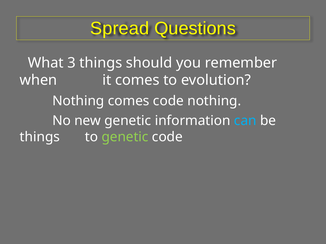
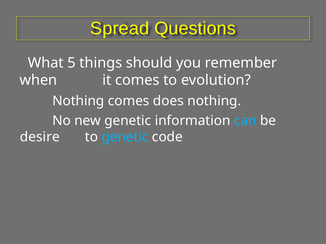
3: 3 -> 5 (72, 63)
comes code: code -> does (168, 101)
things: things -> desire (40, 137)
genetic colour: light green -> light blue (125, 137)
